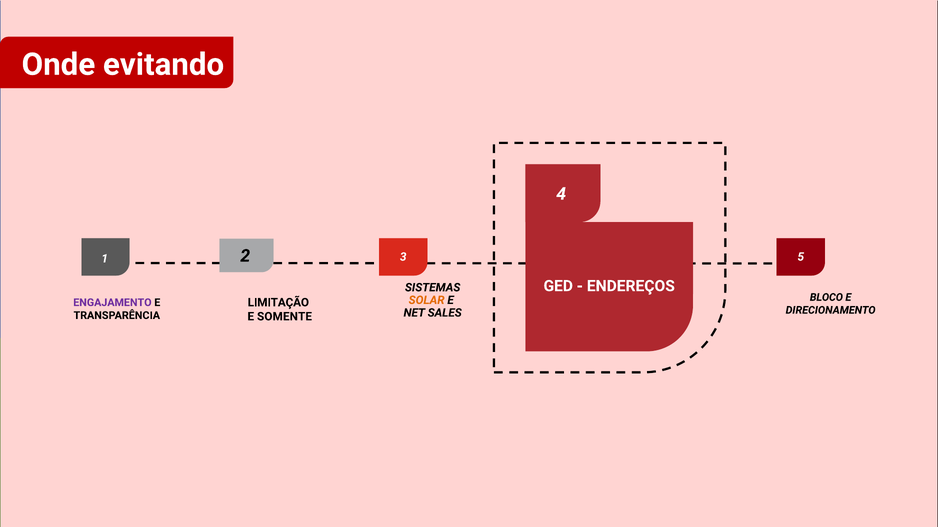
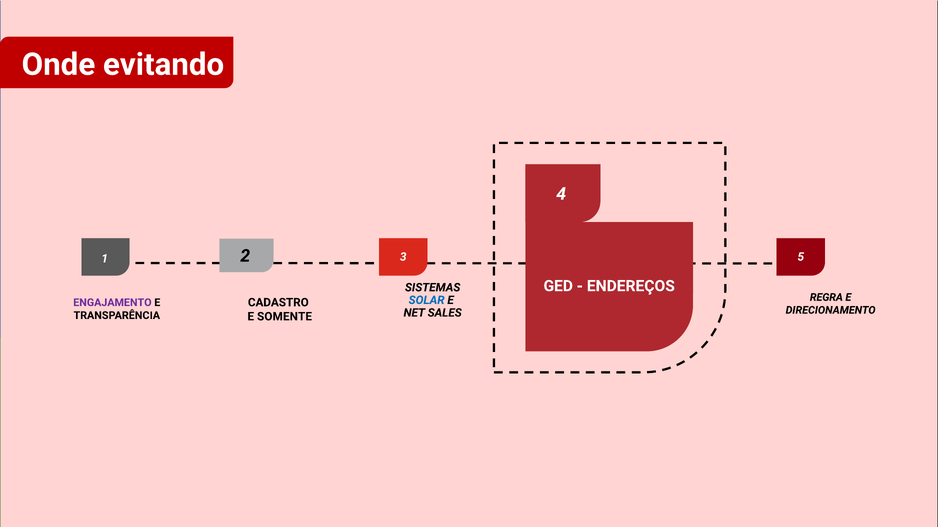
BLOCO: BLOCO -> REGRA (826, 298)
SOLAR colour: orange -> blue (427, 300)
LIMITAÇÃO: LIMITAÇÃO -> CADASTRO (278, 303)
